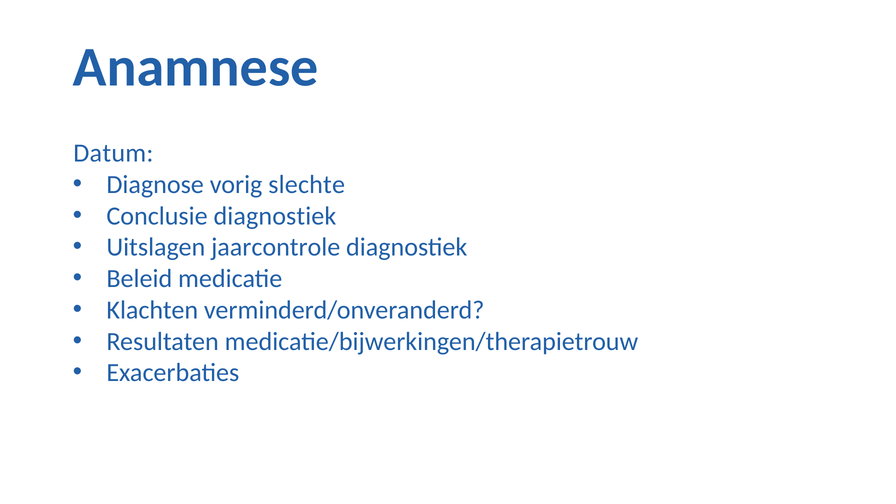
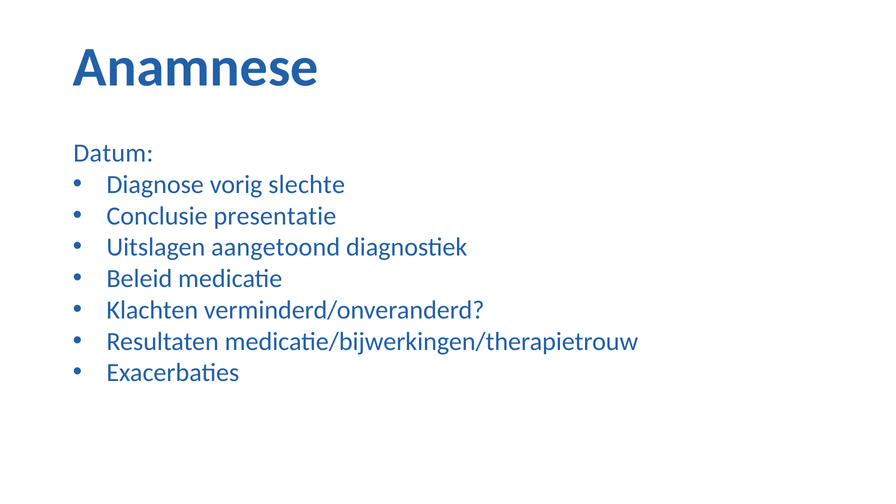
Conclusie diagnostiek: diagnostiek -> presentatie (275, 216)
jaarcontrole: jaarcontrole -> aangetoond (276, 247)
